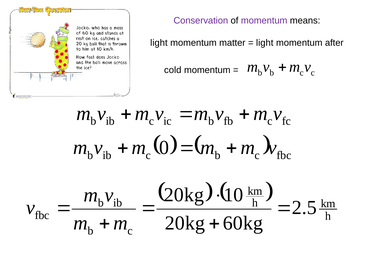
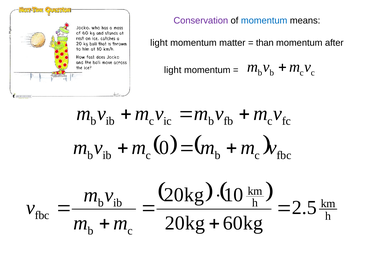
momentum colour: purple -> blue (264, 20)
light: light -> than (265, 43)
cold: cold -> light (173, 70)
